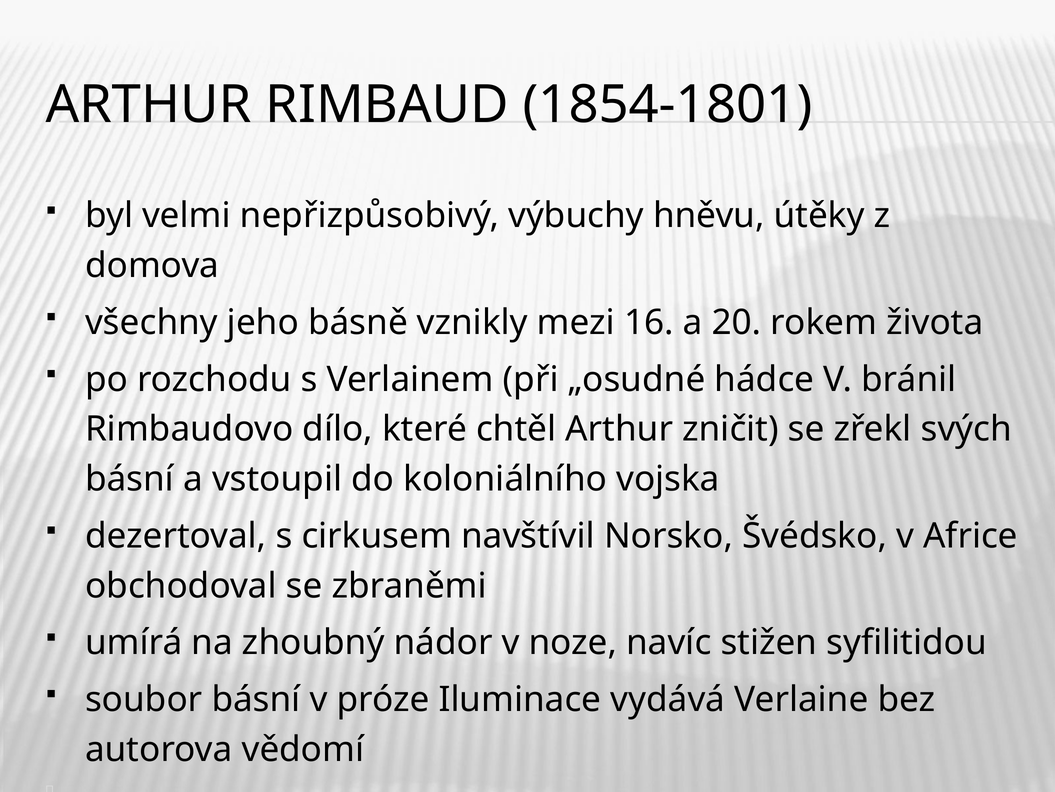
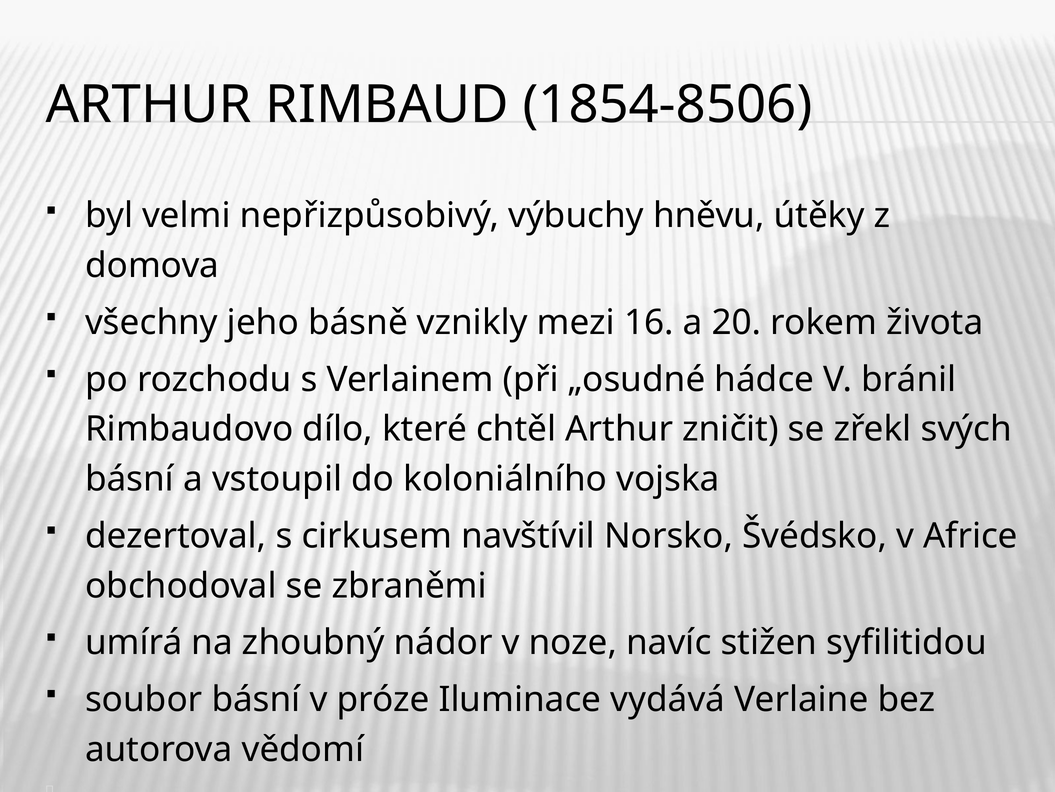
1854-1801: 1854-1801 -> 1854-8506 (667, 105)
